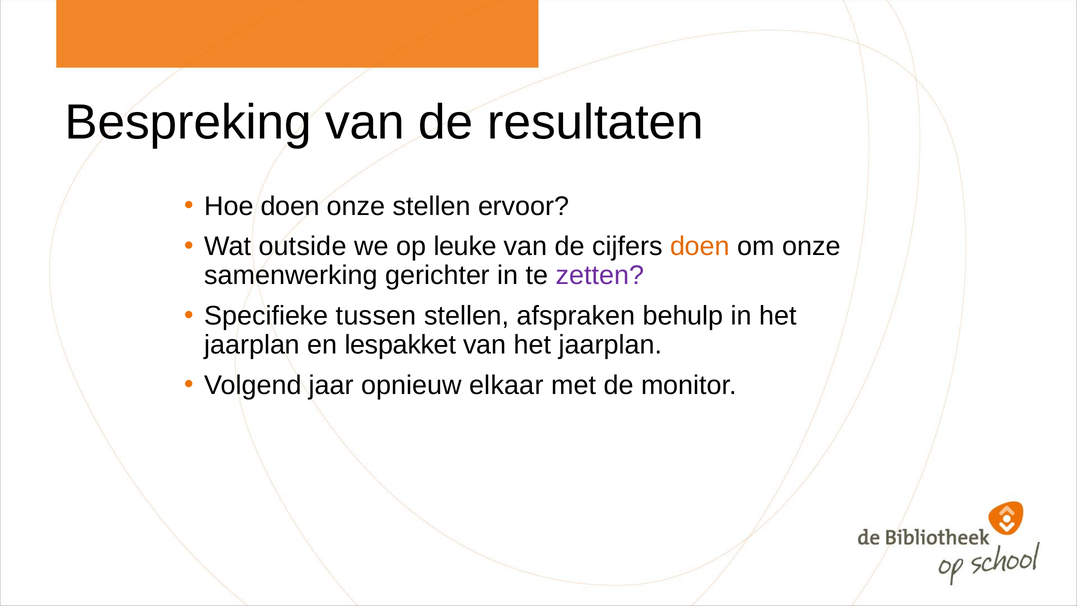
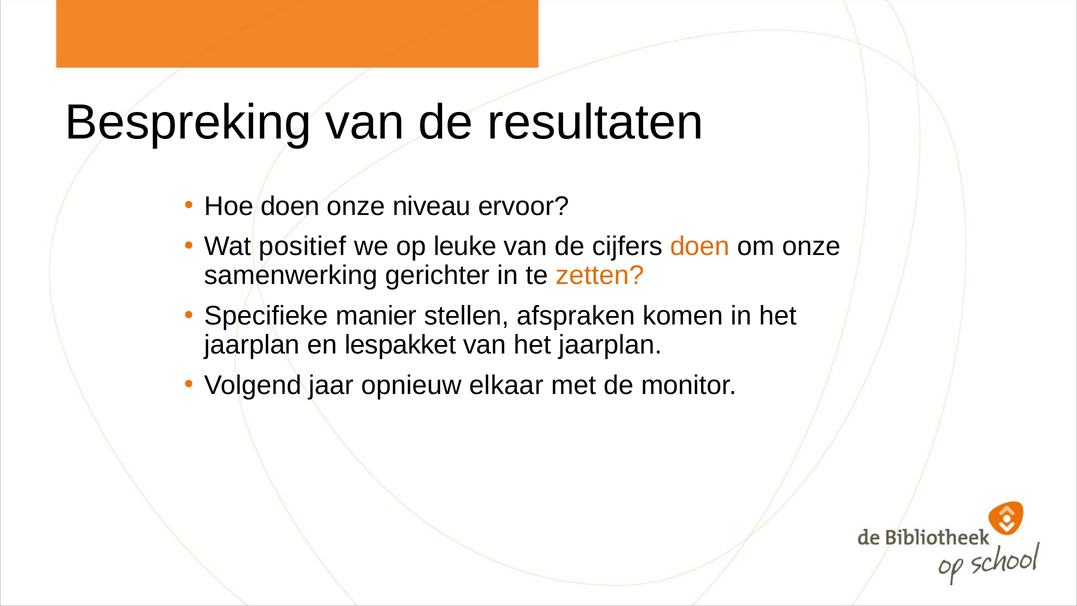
onze stellen: stellen -> niveau (432, 206)
outside: outside -> positief (303, 246)
zetten colour: purple -> orange (600, 275)
tussen: tussen -> manier (376, 316)
behulp: behulp -> komen (683, 316)
